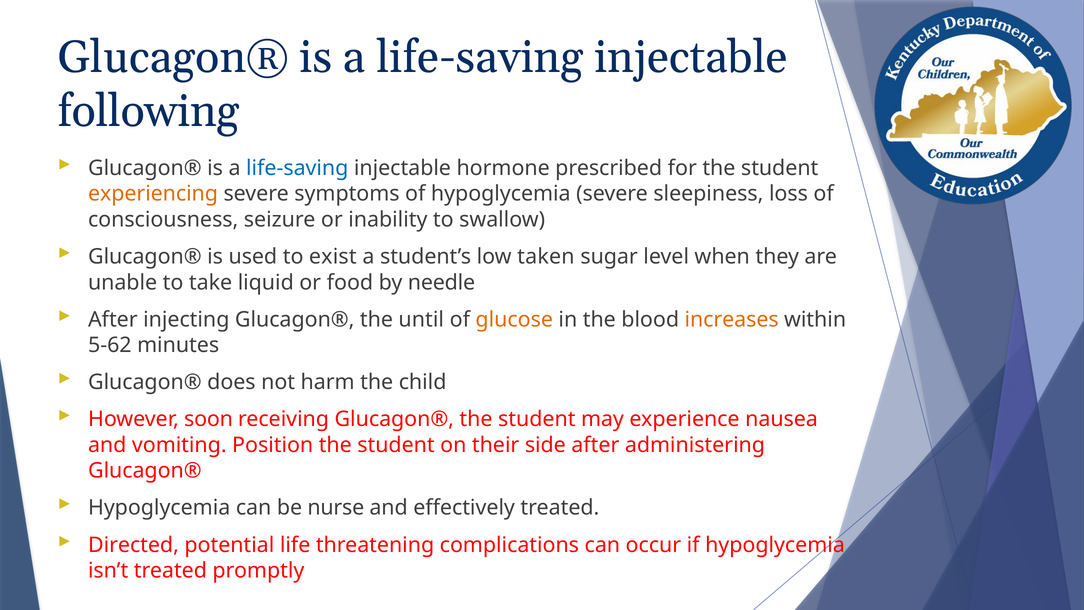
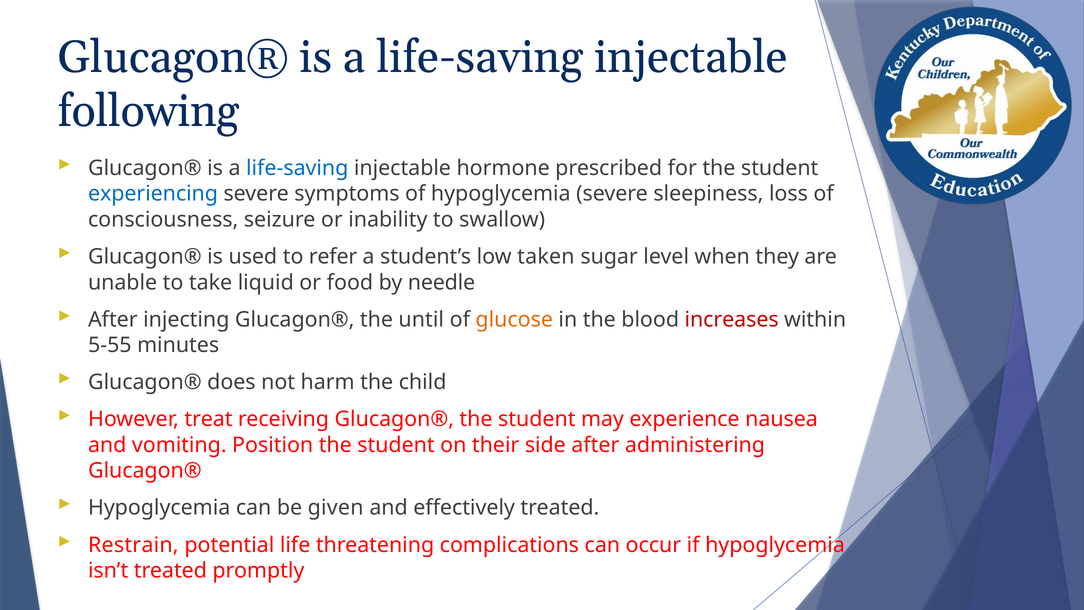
experiencing colour: orange -> blue (153, 194)
exist: exist -> refer (333, 257)
increases colour: orange -> red (732, 319)
5-62: 5-62 -> 5-55 (110, 345)
soon: soon -> treat (208, 419)
nurse: nurse -> given (336, 508)
Directed: Directed -> Restrain (133, 545)
